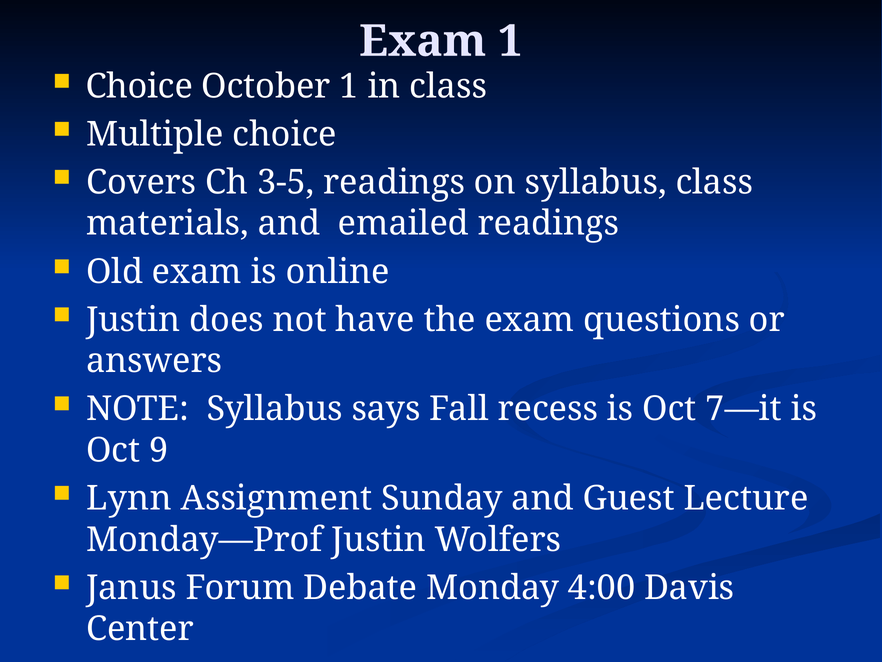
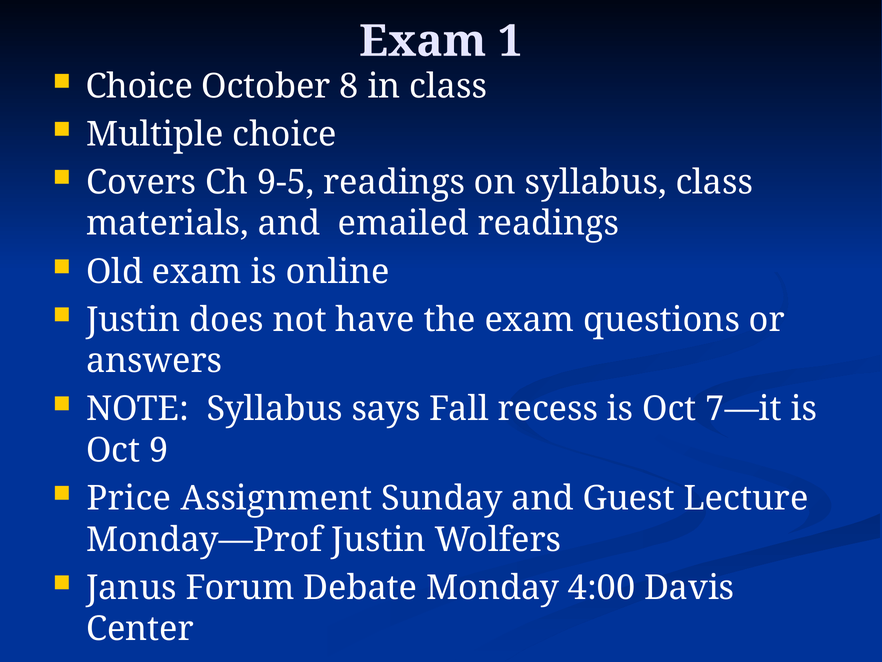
October 1: 1 -> 8 (349, 86)
3-5: 3-5 -> 9-5 (286, 182)
Lynn: Lynn -> Price (129, 498)
